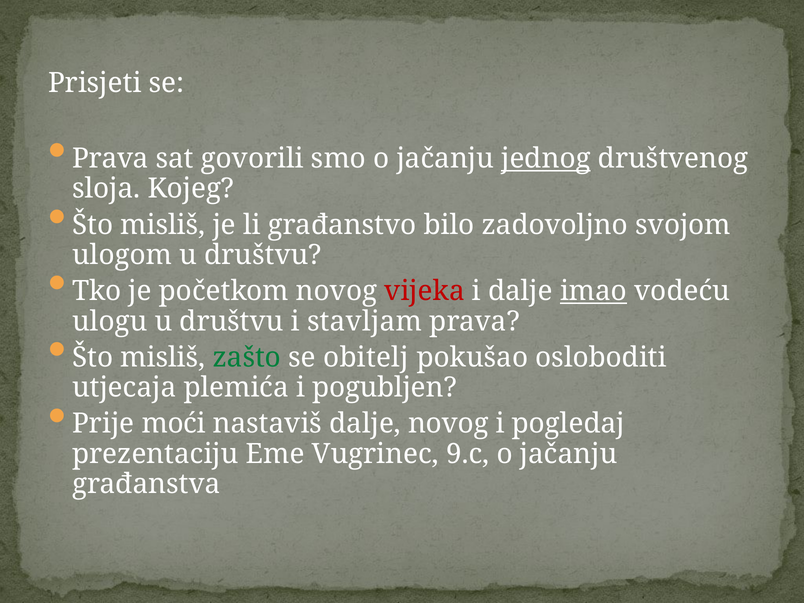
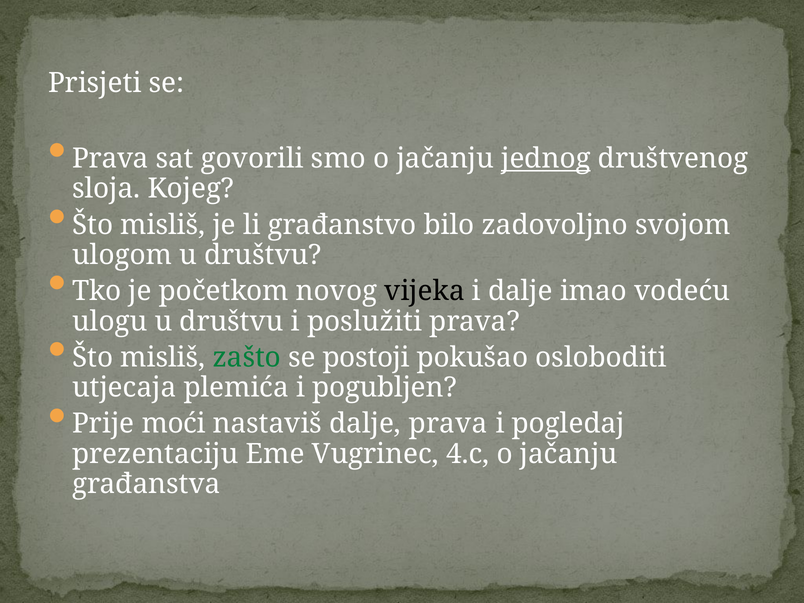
vijeka colour: red -> black (425, 291)
imao underline: present -> none (594, 291)
stavljam: stavljam -> poslužiti (365, 321)
obitelj: obitelj -> postoji (366, 357)
dalje novog: novog -> prava (448, 424)
9.c: 9.c -> 4.c (468, 454)
